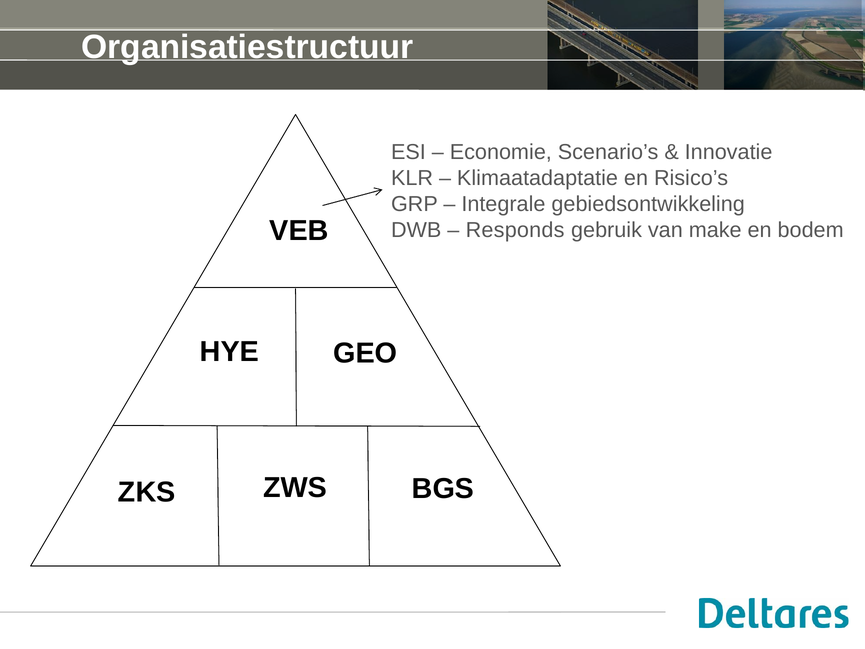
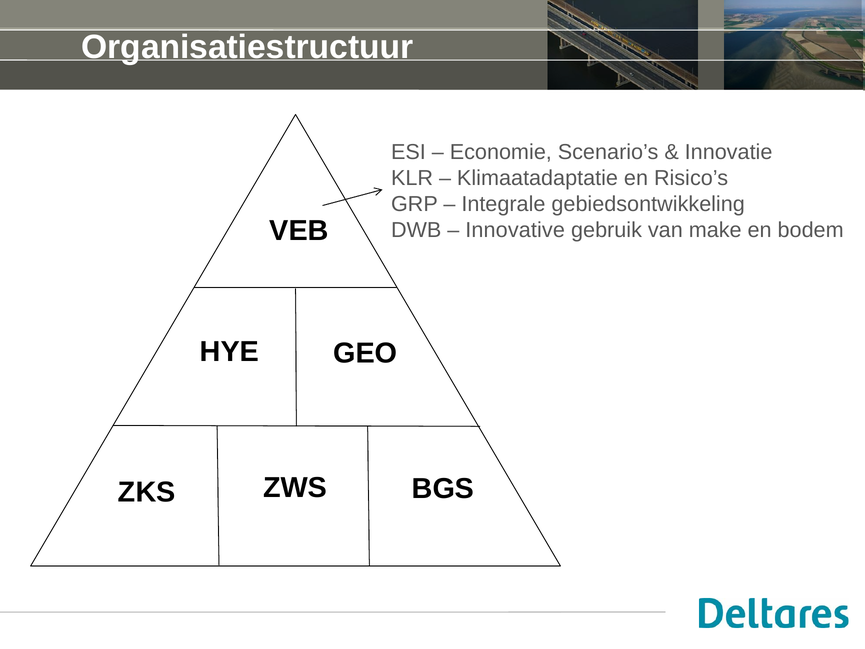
Responds: Responds -> Innovative (515, 230)
